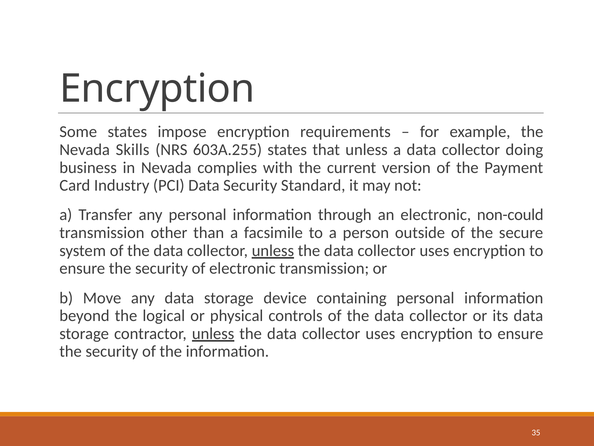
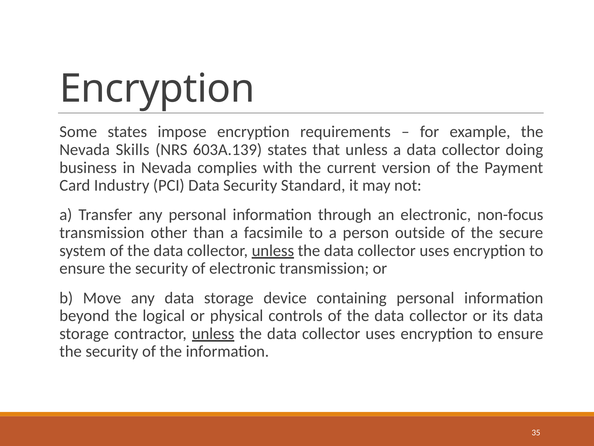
603A.255: 603A.255 -> 603A.139 (227, 150)
non-could: non-could -> non-focus (510, 215)
